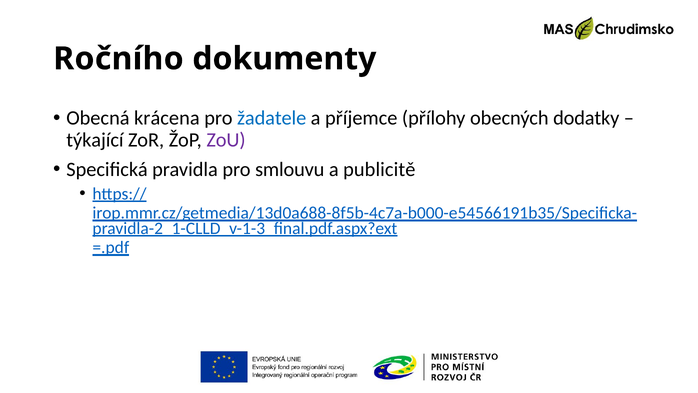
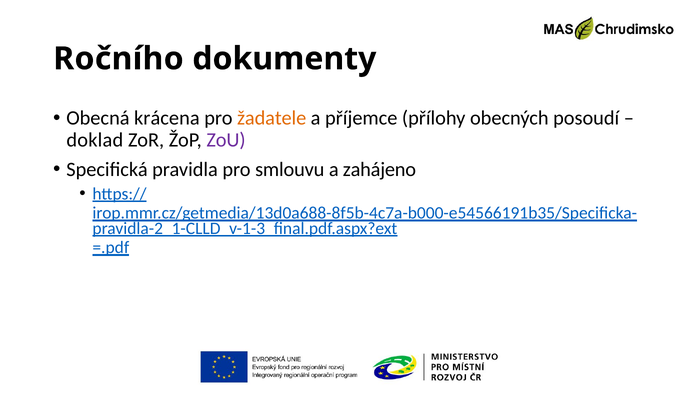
žadatele colour: blue -> orange (272, 118)
dodatky: dodatky -> posoudí (586, 118)
týkající: týkající -> doklad (95, 140)
publicitě: publicitě -> zahájeno (379, 169)
